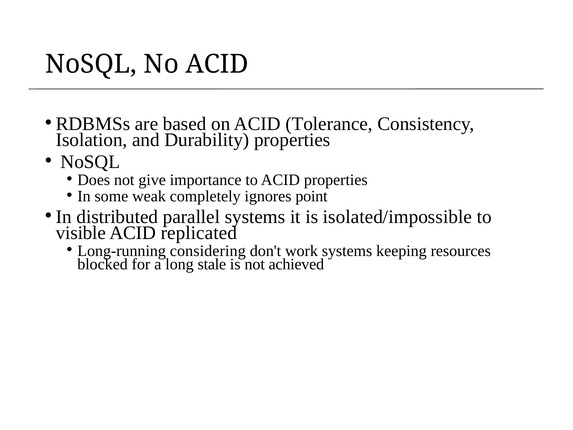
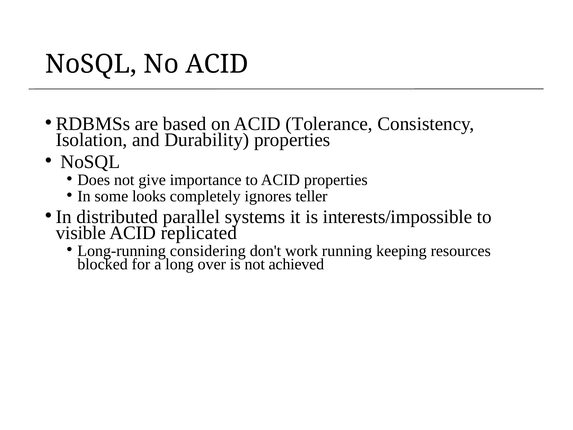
weak: weak -> looks (149, 196)
point: point -> teller (311, 196)
isolated/impossible: isolated/impossible -> interests/impossible (398, 217)
work systems: systems -> running (347, 251)
stale: stale -> over (212, 264)
